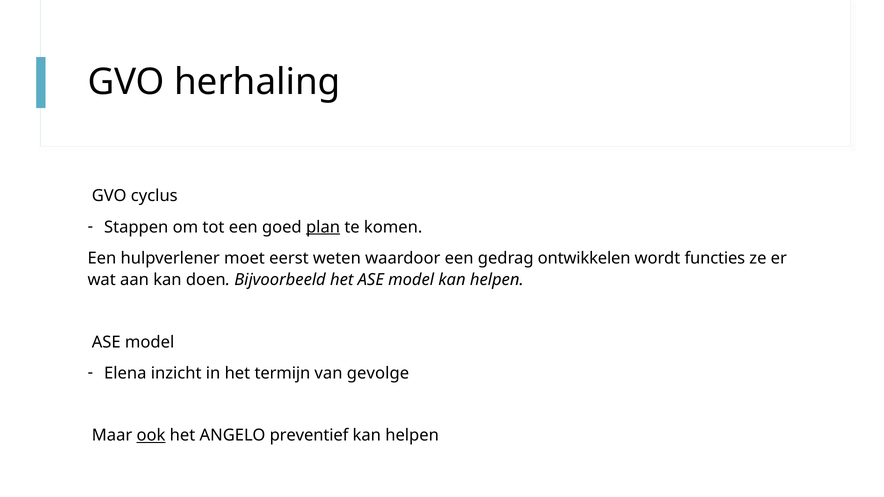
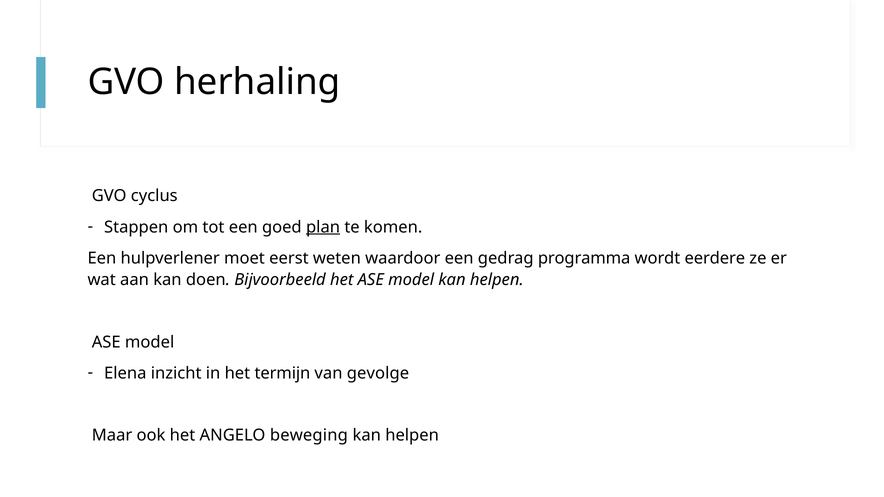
ontwikkelen: ontwikkelen -> programma (584, 258)
functies: functies -> eerdere (715, 258)
ook underline: present -> none (151, 436)
preventief: preventief -> beweging (309, 436)
